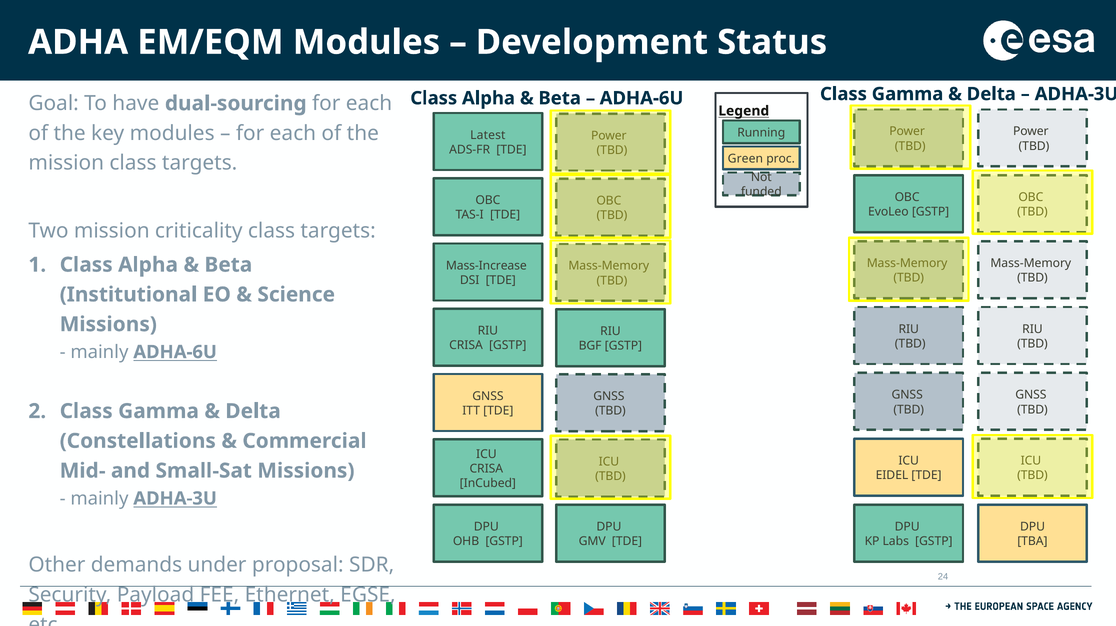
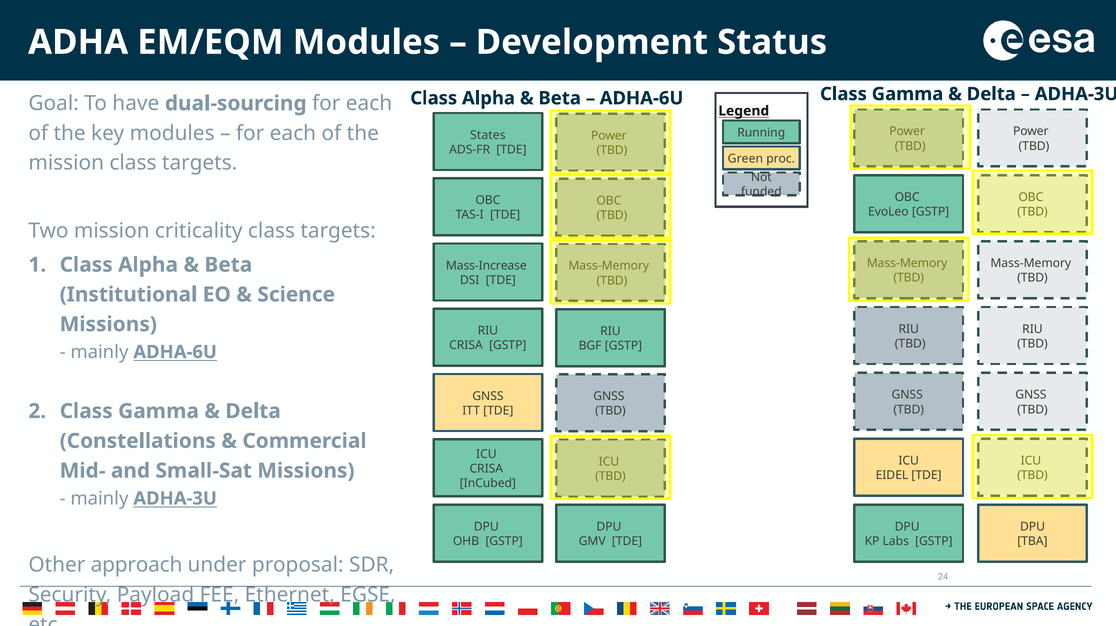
Latest: Latest -> States (488, 135)
demands: demands -> approach (137, 565)
